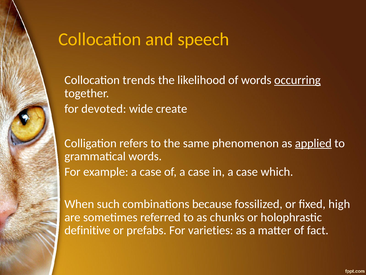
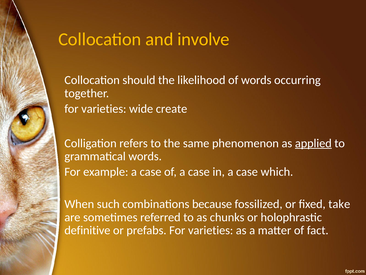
speech: speech -> involve (203, 39)
trends: trends -> should (139, 80)
occurring underline: present -> none (297, 80)
devoted: devoted -> varieties (104, 109)
high: high -> take (339, 204)
